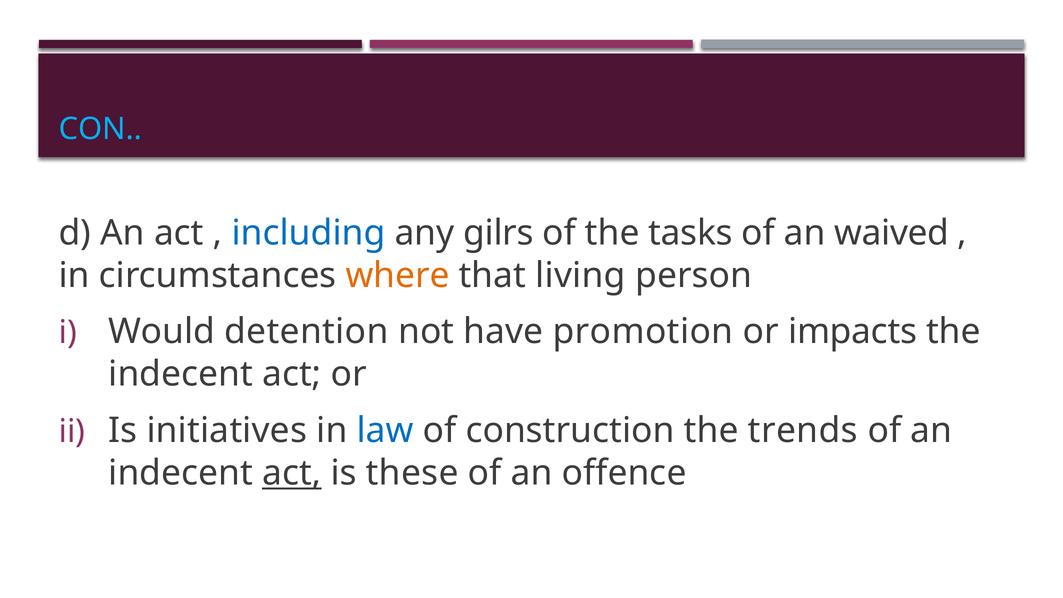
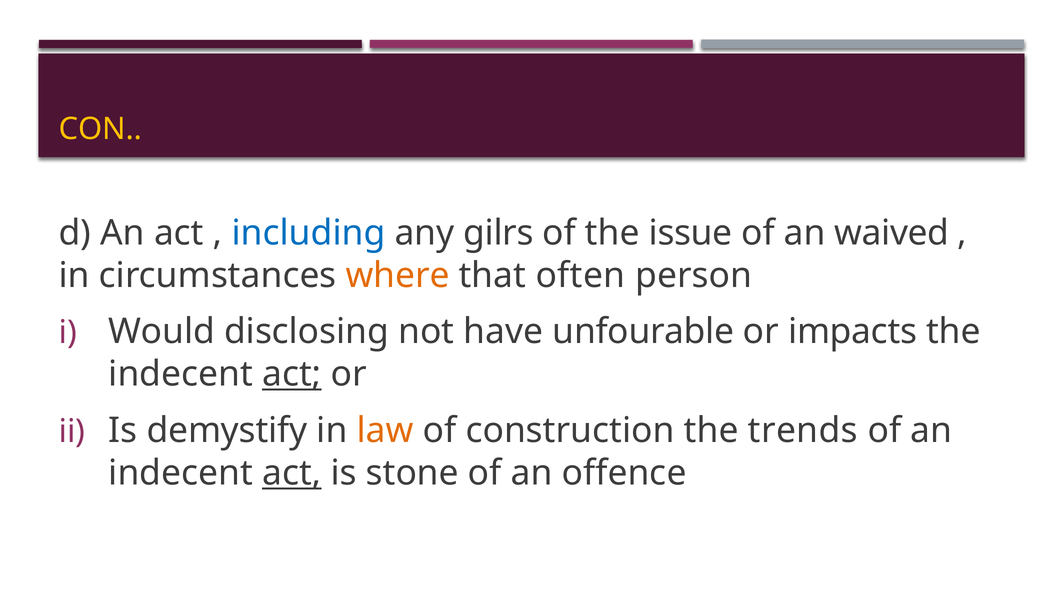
CON colour: light blue -> yellow (100, 129)
tasks: tasks -> issue (691, 233)
living: living -> often (580, 275)
detention: detention -> disclosing (307, 332)
promotion: promotion -> unfourable (643, 332)
act underline: none -> present (292, 374)
initiatives: initiatives -> demystify (227, 431)
law colour: blue -> orange (385, 431)
these: these -> stone (412, 473)
